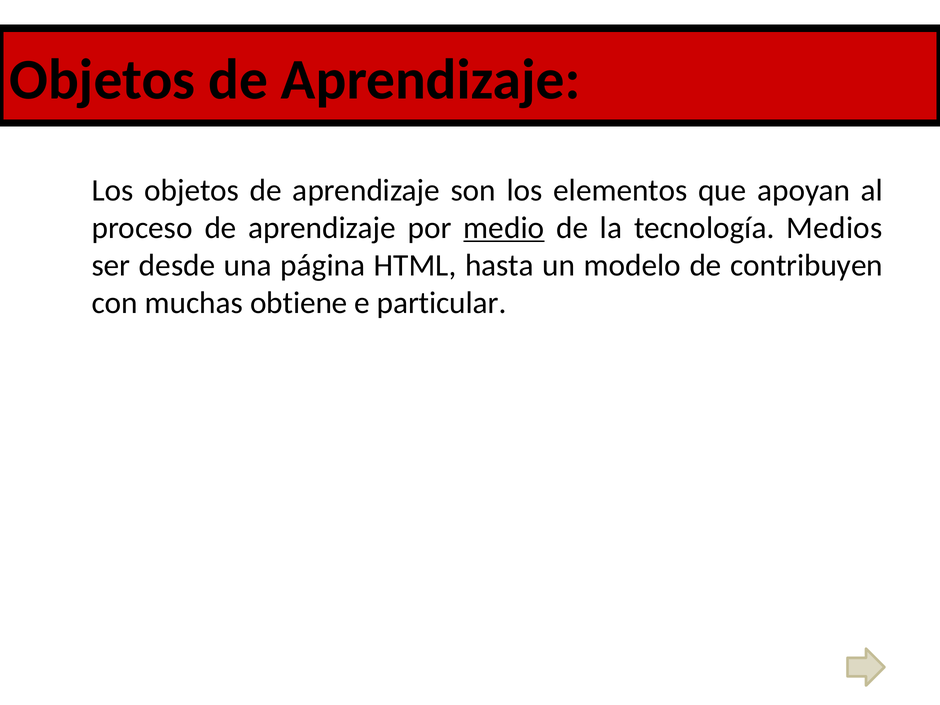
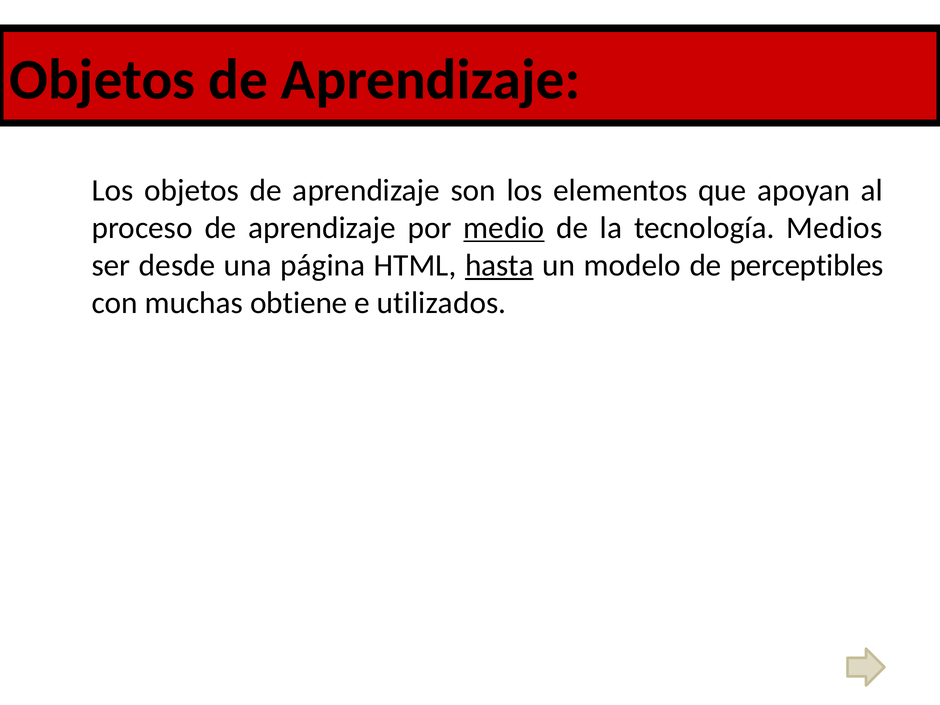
hasta underline: none -> present (499, 265)
contribuyen: contribuyen -> perceptibles (807, 265)
particular: particular -> utilizados (442, 303)
